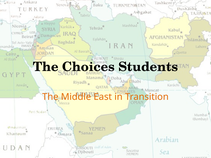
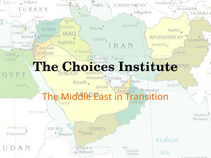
Students: Students -> Institute (148, 67)
